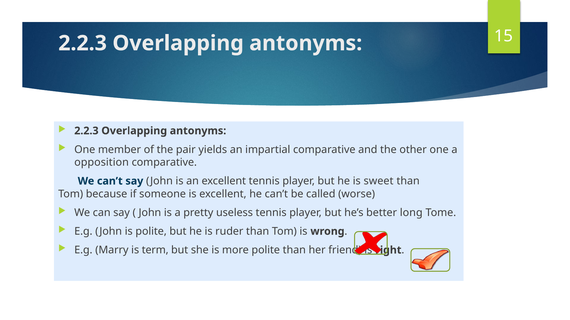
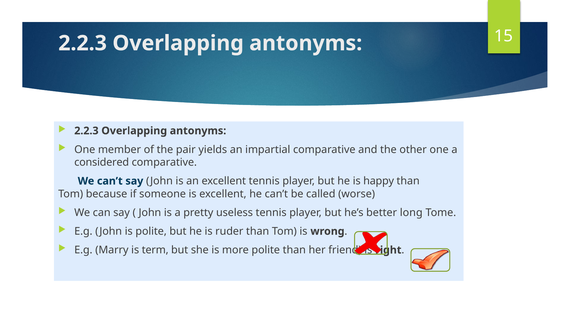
opposition: opposition -> considered (102, 163)
sweet: sweet -> happy (379, 181)
